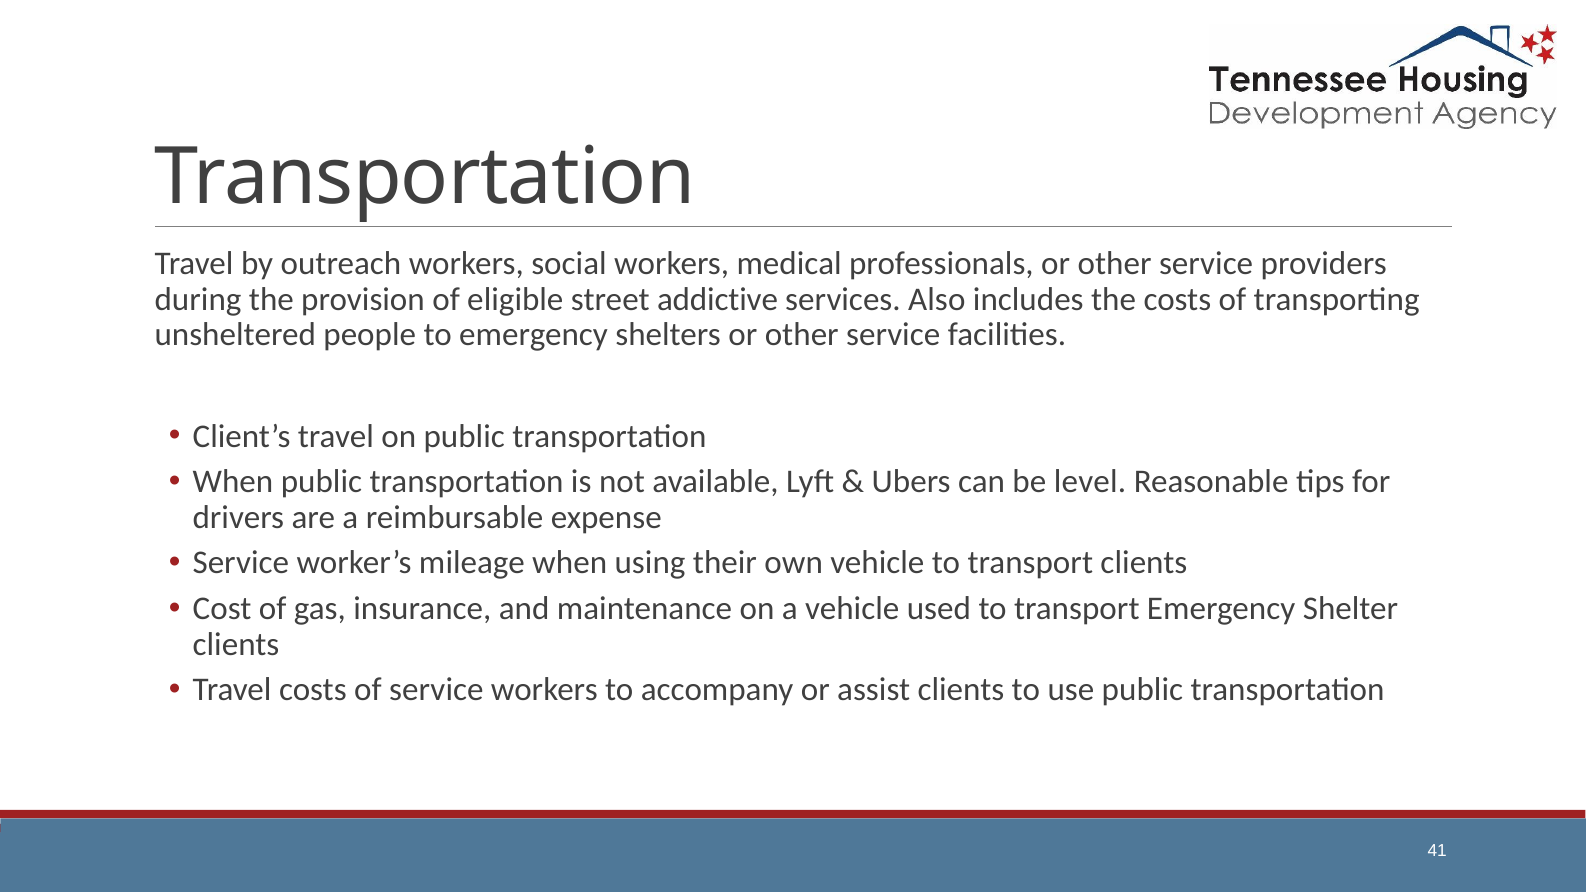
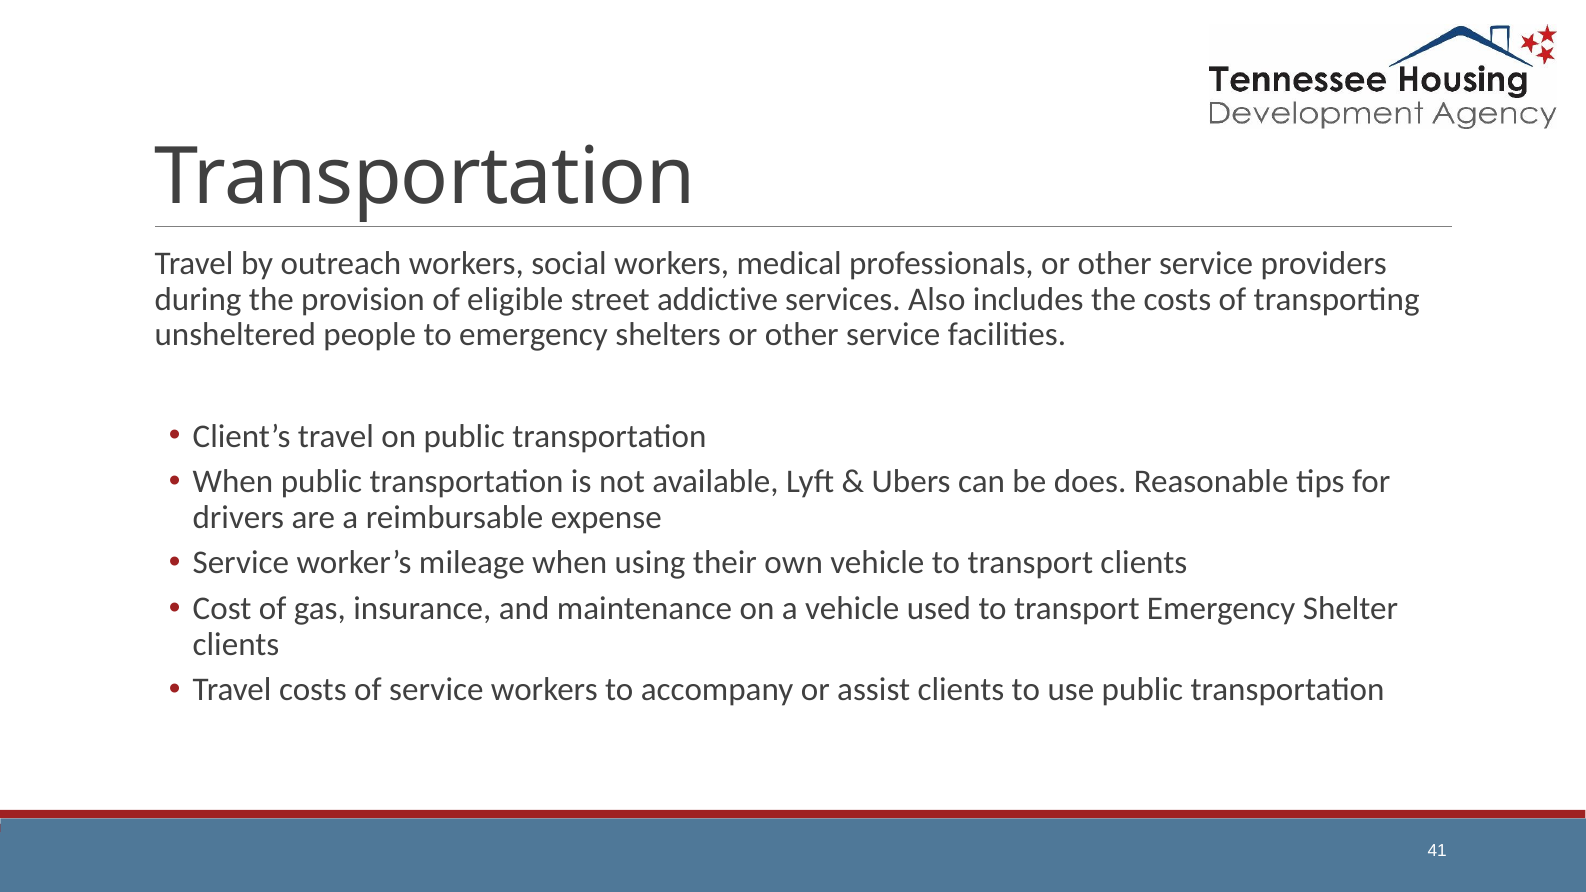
level: level -> does (1090, 482)
